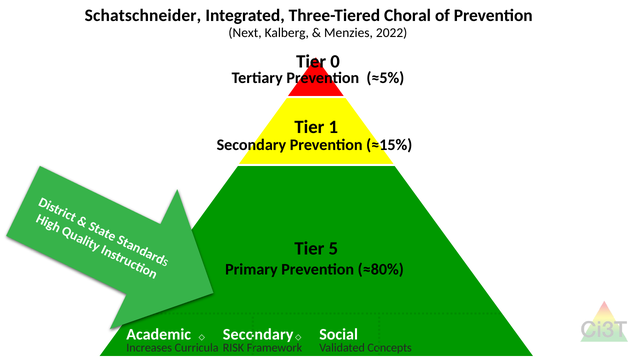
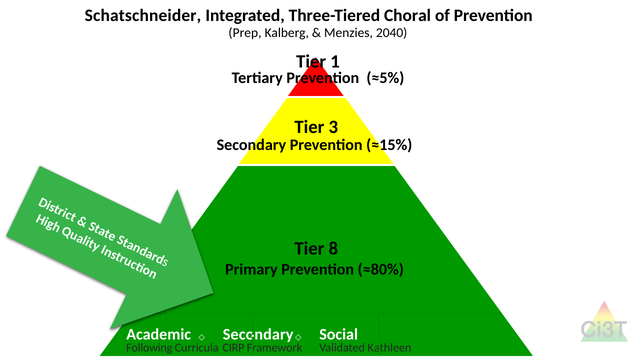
Next: Next -> Prep (245, 33)
2022: 2022 -> 2040 (392, 33)
0: 0 -> 1 (335, 62)
1: 1 -> 3 (333, 127)
5: 5 -> 8 (333, 248)
Increases: Increases -> Following (149, 347)
RISK: RISK -> CIRP (233, 347)
Concepts: Concepts -> Kathleen (390, 347)
